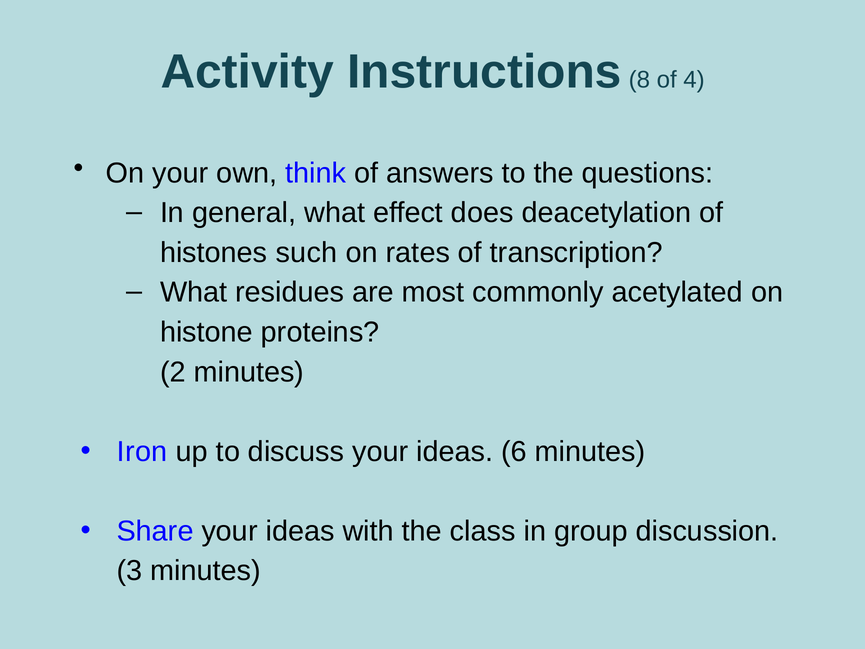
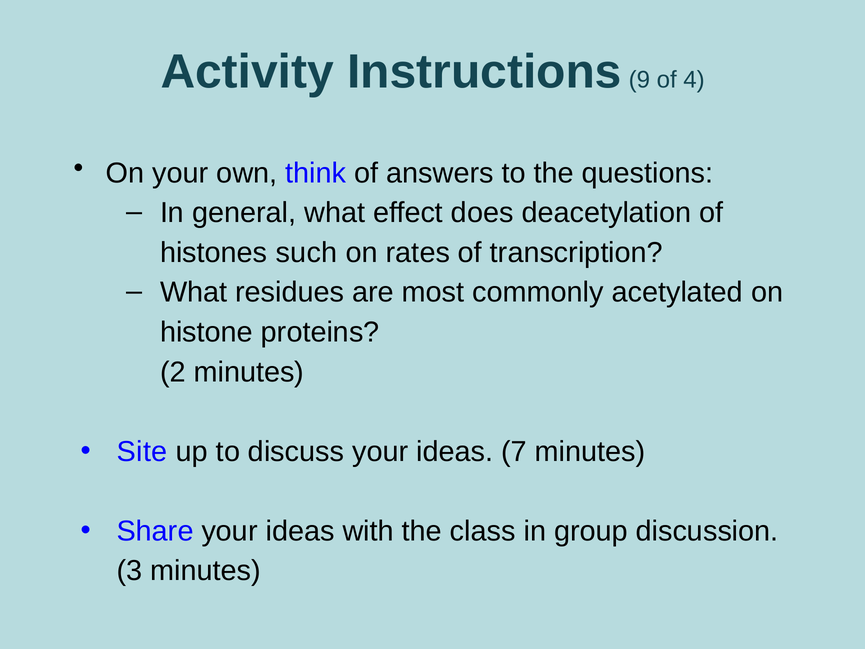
8: 8 -> 9 (639, 80)
Iron: Iron -> Site (142, 451)
6: 6 -> 7 (514, 451)
